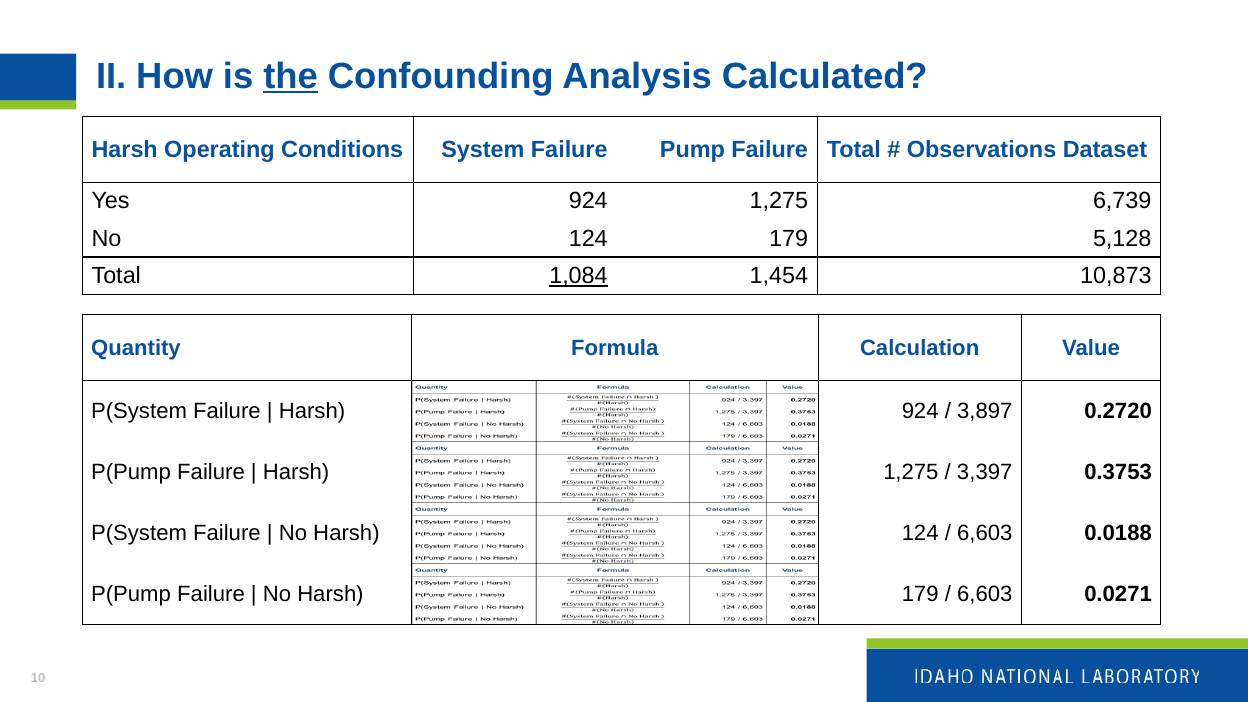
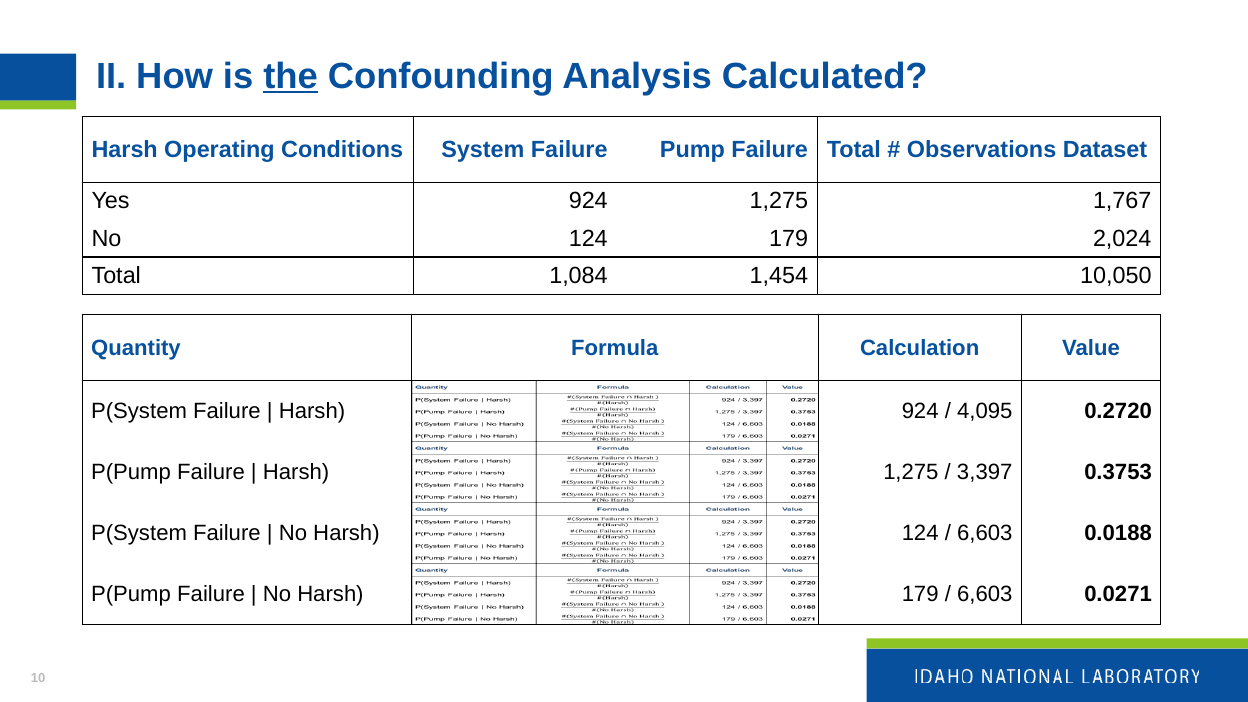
6,739: 6,739 -> 1,767 (1122, 201)
5,128: 5,128 -> 2,024 (1122, 239)
1,084 underline: present -> none (578, 276)
10,873: 10,873 -> 10,050 (1116, 276)
3,897: 3,897 -> 4,095 (985, 412)
